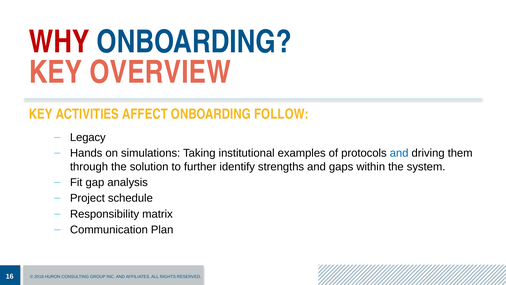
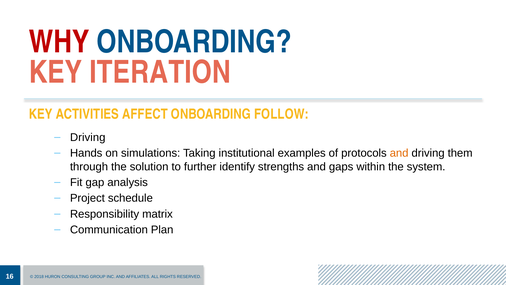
OVERVIEW: OVERVIEW -> ITERATION (160, 72)
Legacy: Legacy -> Driving (88, 137)
and colour: blue -> orange (399, 153)
